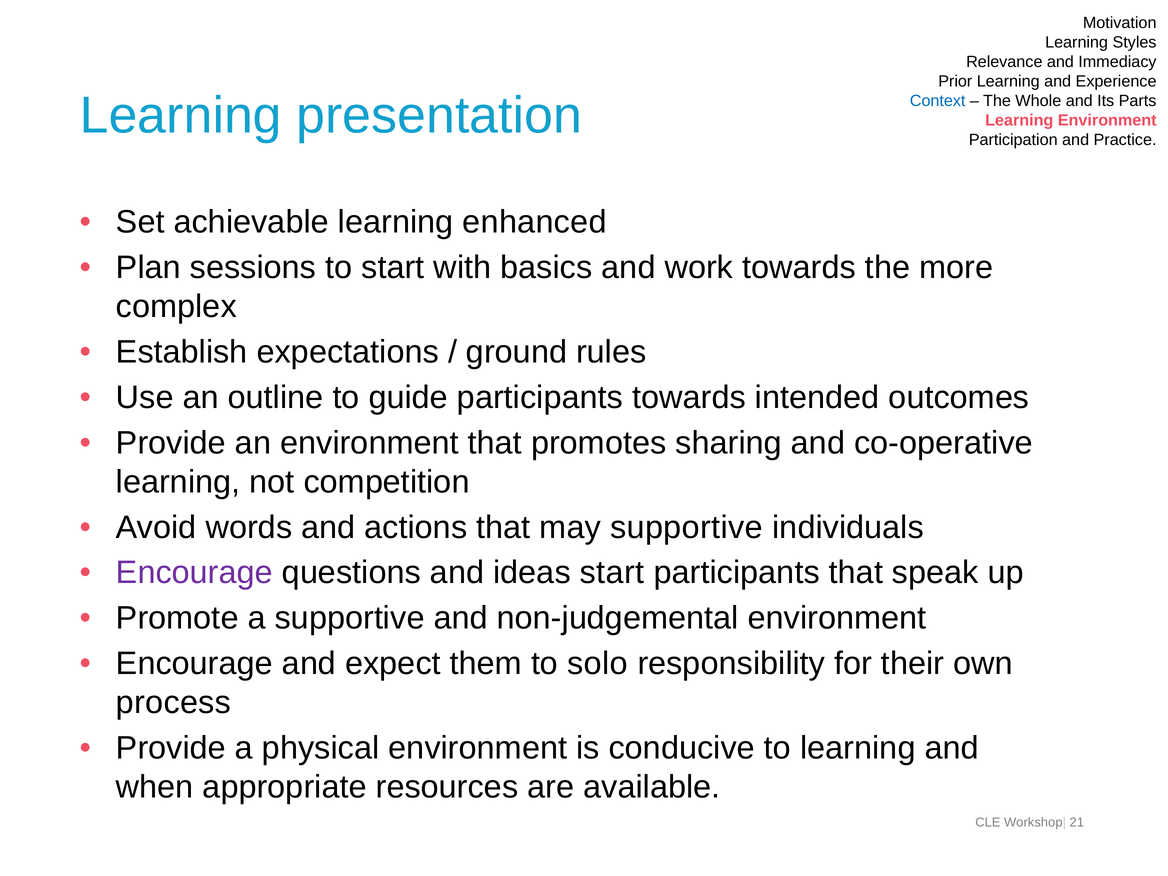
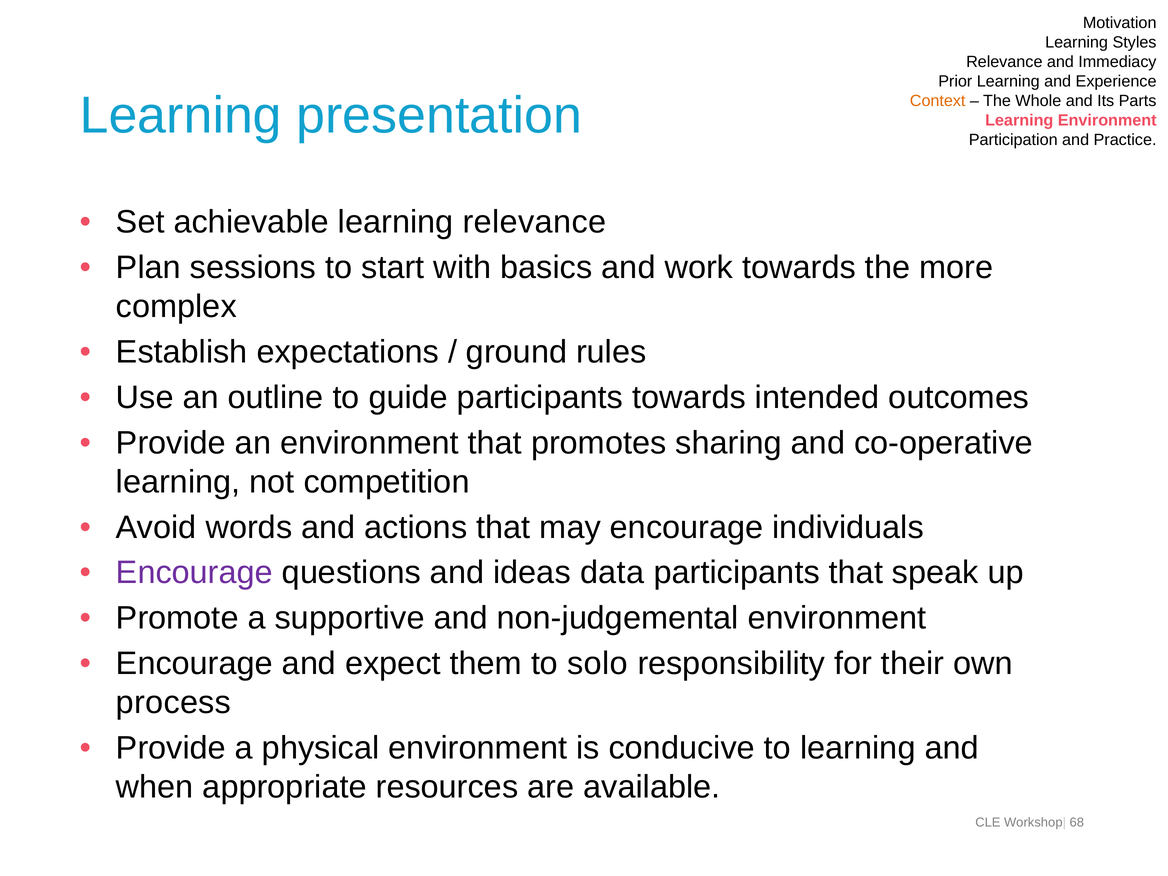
Context colour: blue -> orange (938, 101)
learning enhanced: enhanced -> relevance (534, 222)
may supportive: supportive -> encourage (687, 527)
ideas start: start -> data (612, 573)
21: 21 -> 68 (1077, 822)
